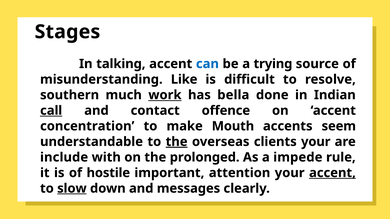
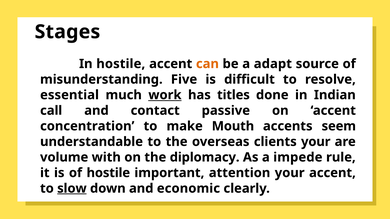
In talking: talking -> hostile (121, 64)
can colour: blue -> orange (207, 64)
trying: trying -> adapt (273, 64)
Like: Like -> Five (184, 80)
southern: southern -> essential (70, 95)
bella: bella -> titles (233, 95)
call underline: present -> none (51, 111)
offence: offence -> passive (226, 111)
the underline: present -> none (177, 142)
include: include -> volume (64, 158)
prolonged: prolonged -> diplomacy (205, 158)
accent underline: present -> none (332, 173)
messages: messages -> economic (188, 189)
